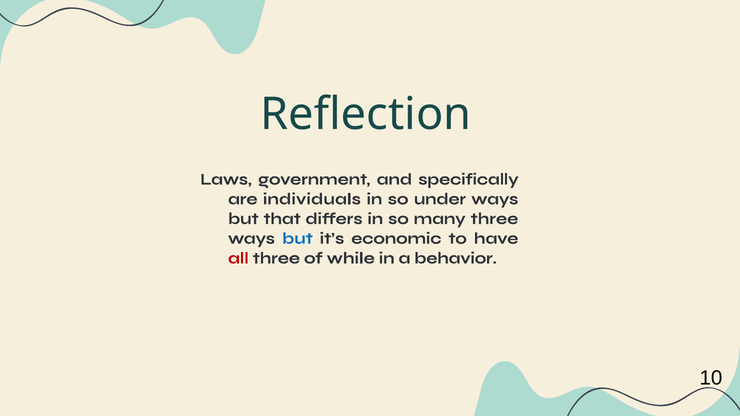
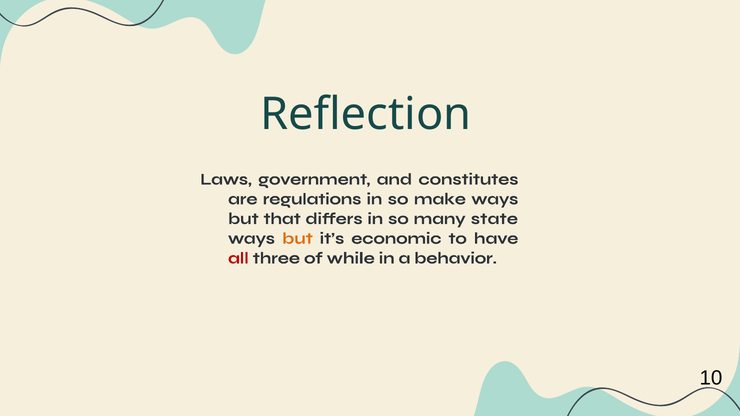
specifically: specifically -> constitutes (468, 179)
individuals: individuals -> regulations (312, 199)
under: under -> make (440, 199)
many three: three -> state (494, 219)
but colour: blue -> orange (297, 238)
